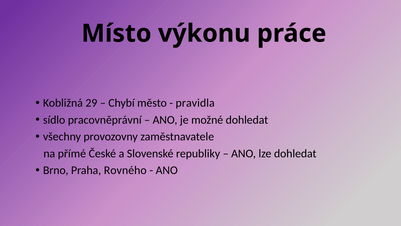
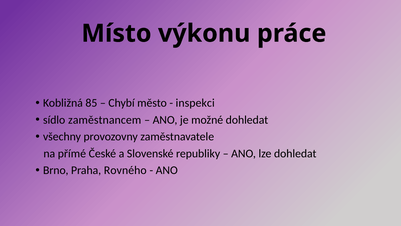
29: 29 -> 85 (91, 103)
pravidla: pravidla -> inspekci (195, 103)
pracovněprávní: pracovněprávní -> zaměstnancem (105, 120)
